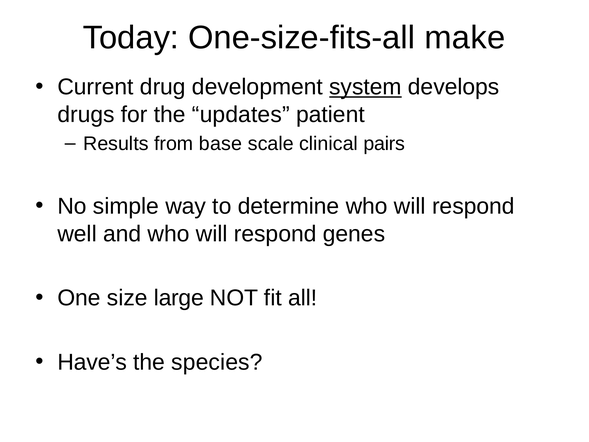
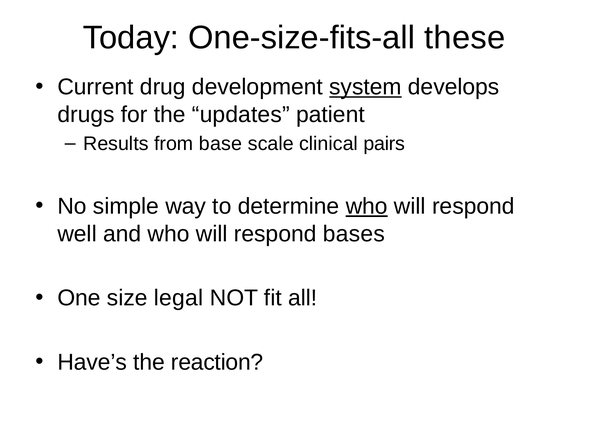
make: make -> these (465, 38)
who underline: none -> present (367, 206)
genes: genes -> bases (354, 234)
large: large -> legal (179, 298)
species: species -> reaction (217, 362)
